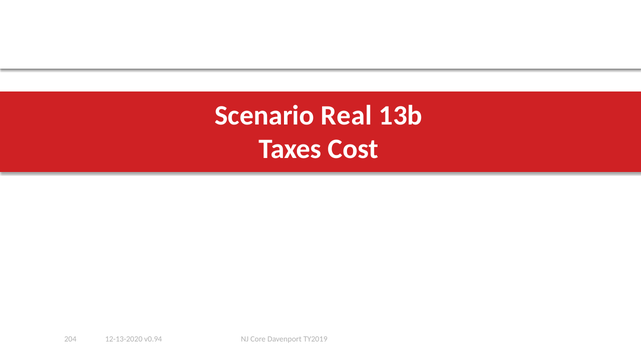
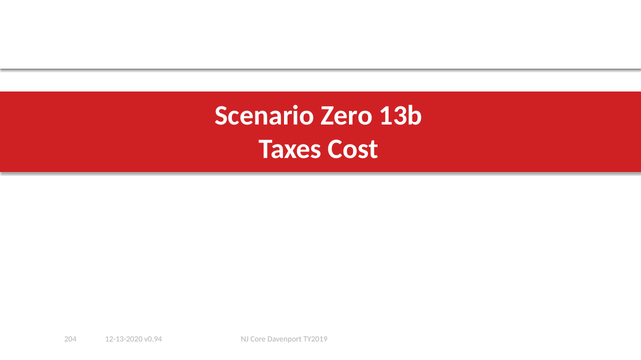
Real: Real -> Zero (347, 116)
